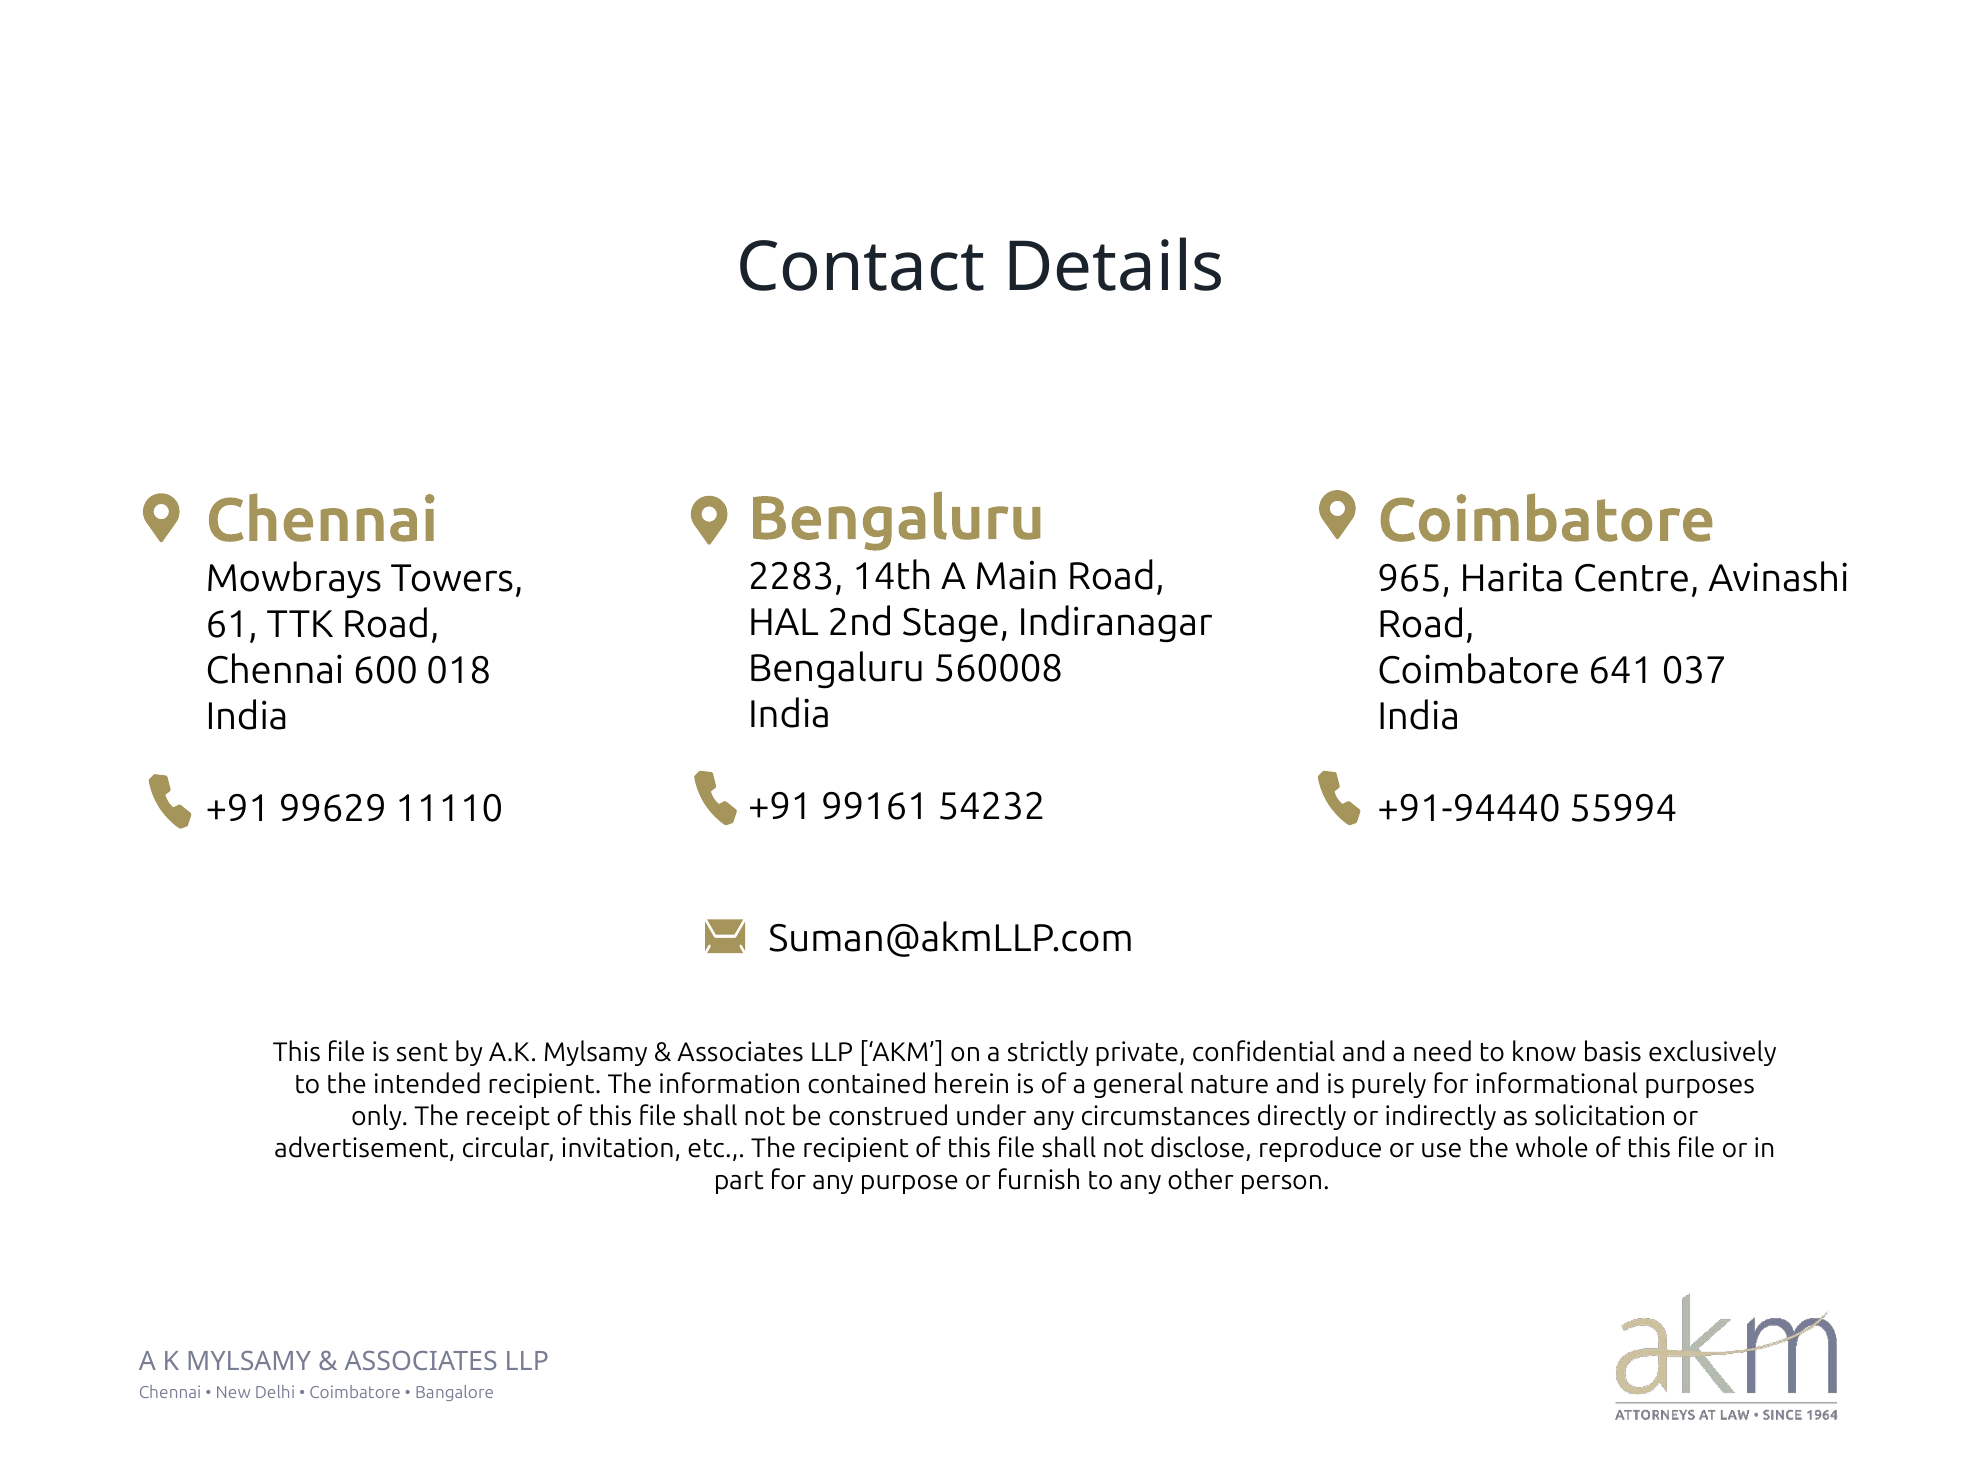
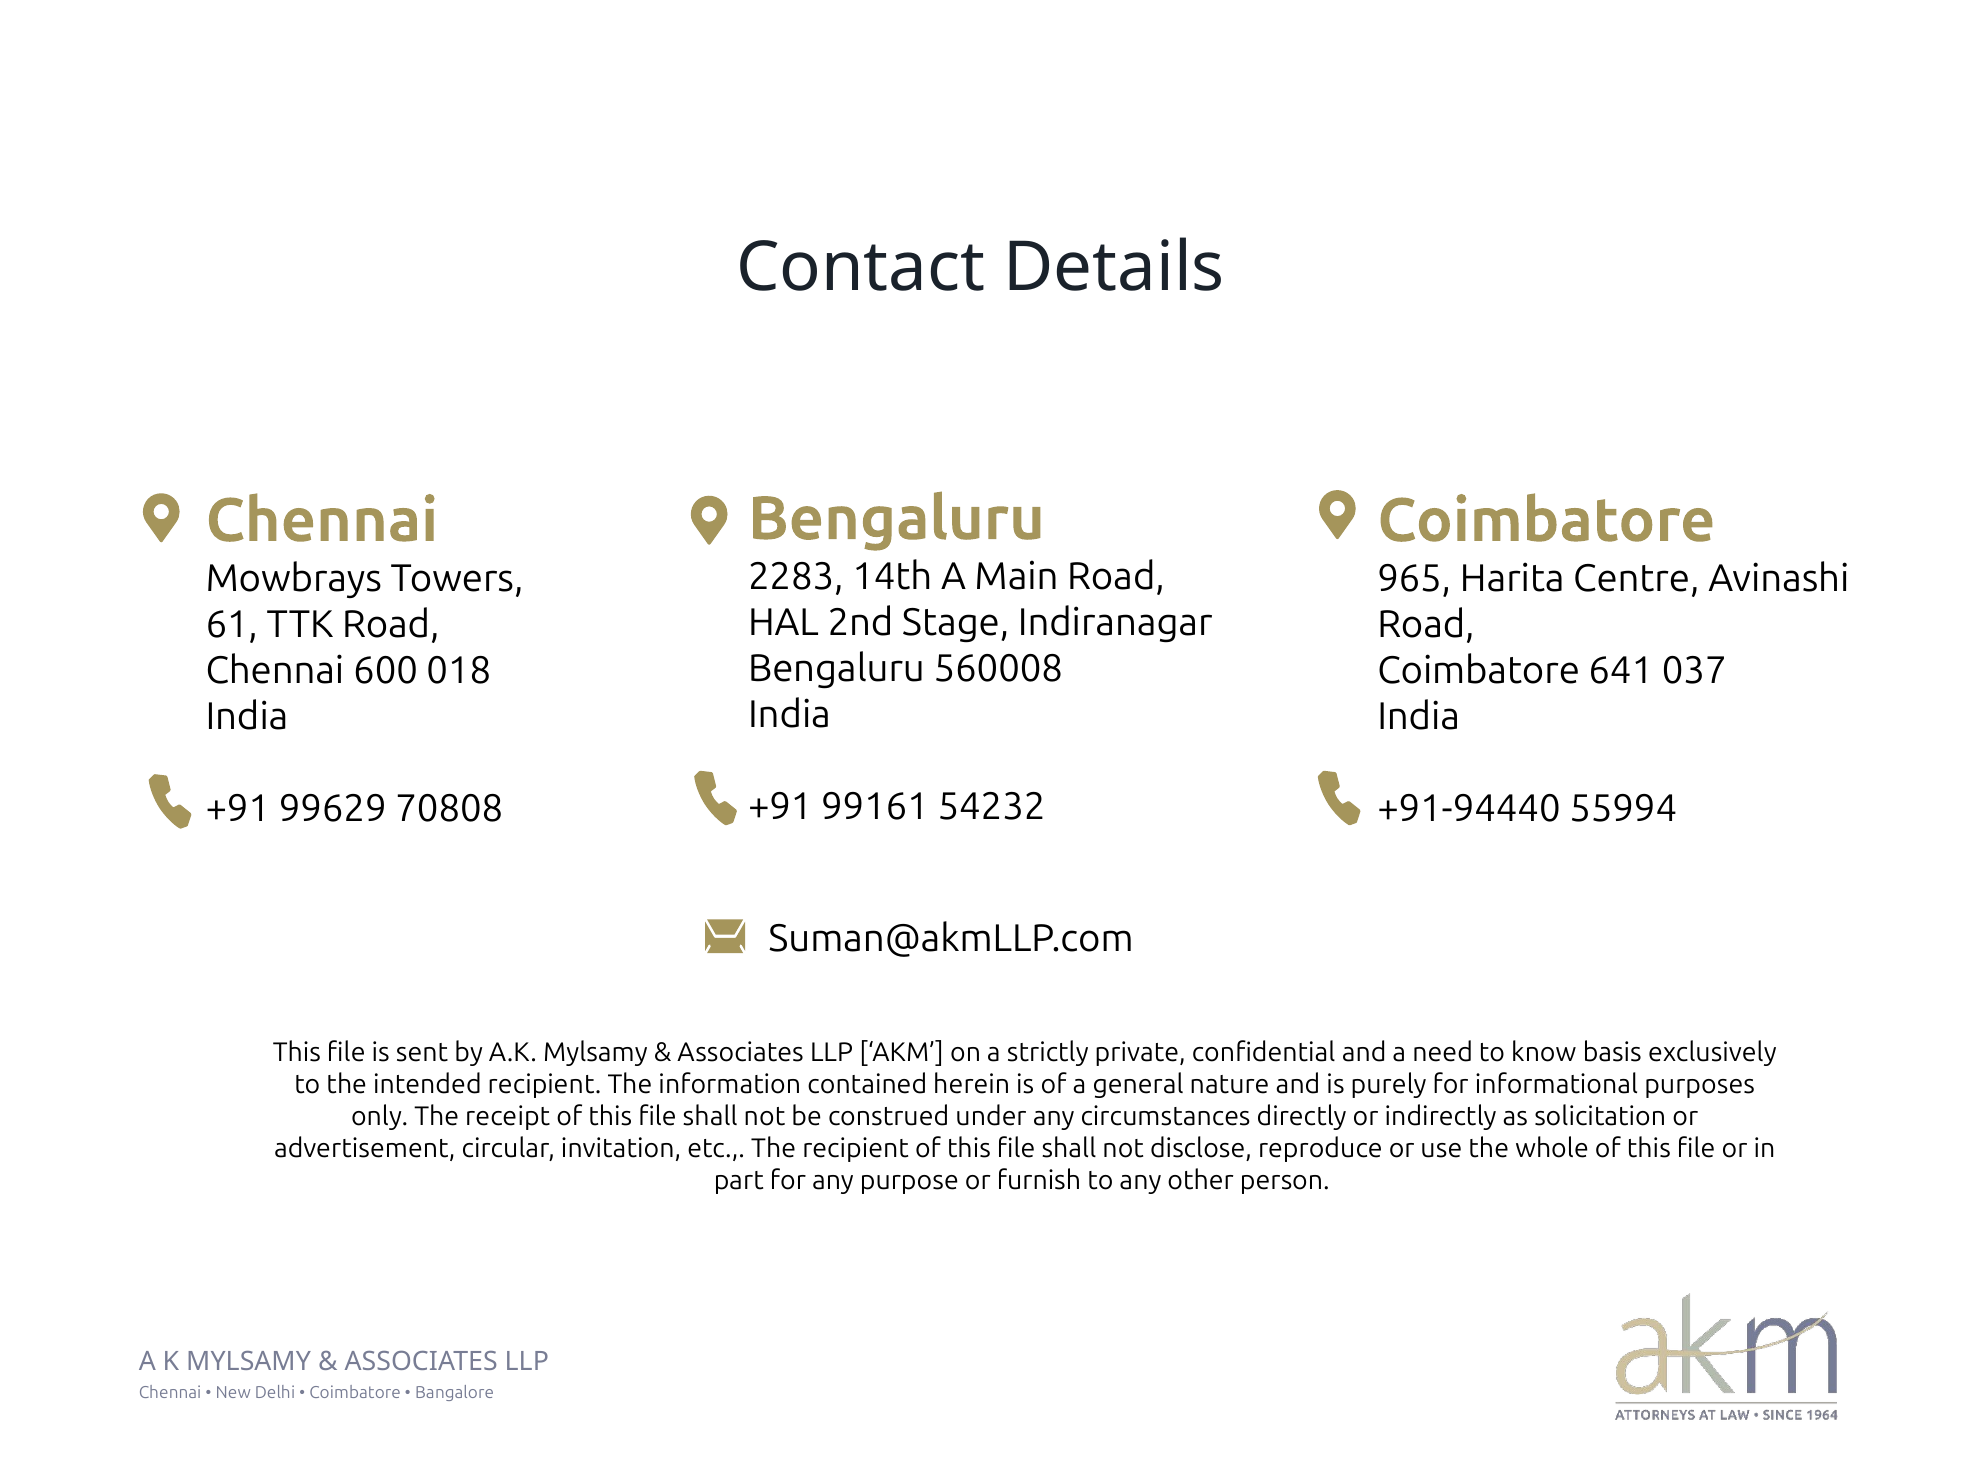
11110: 11110 -> 70808 (449, 808)
